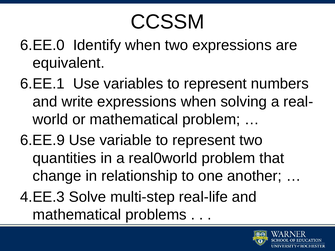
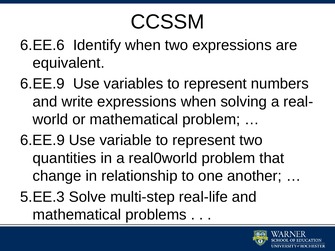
6.EE.0: 6.EE.0 -> 6.EE.6 (42, 45)
6.EE.1: 6.EE.1 -> 6.EE.9 (42, 84)
4.EE.3: 4.EE.3 -> 5.EE.3 (42, 197)
